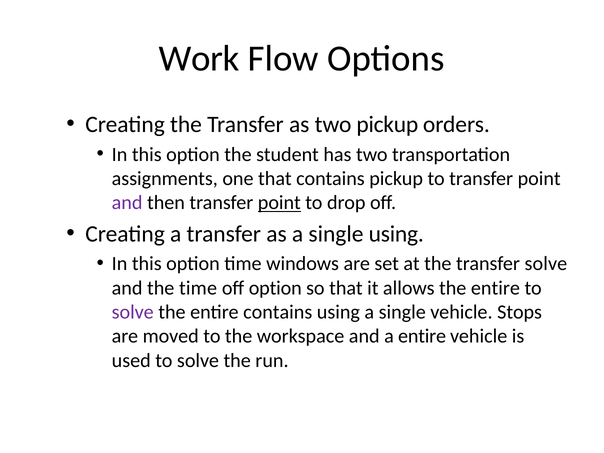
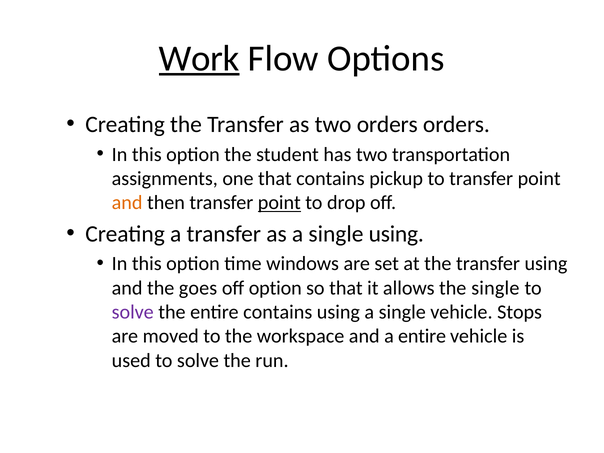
Work underline: none -> present (199, 58)
two pickup: pickup -> orders (387, 124)
and colour: purple -> orange (127, 203)
transfer solve: solve -> using (546, 264)
the time: time -> goes (198, 288)
allows the entire: entire -> single (495, 288)
